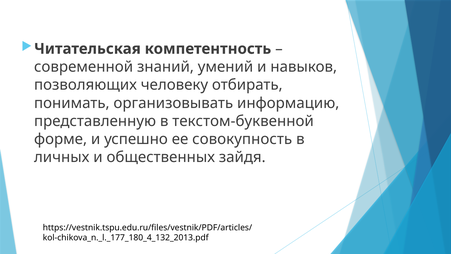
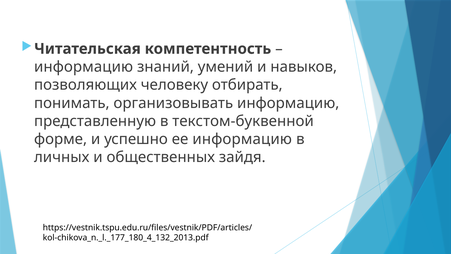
современной: современной -> информацию (84, 67)
ее совокупность: совокупность -> информацию (242, 139)
